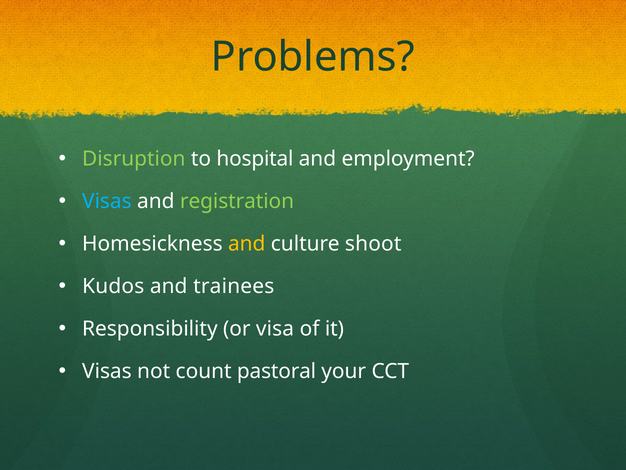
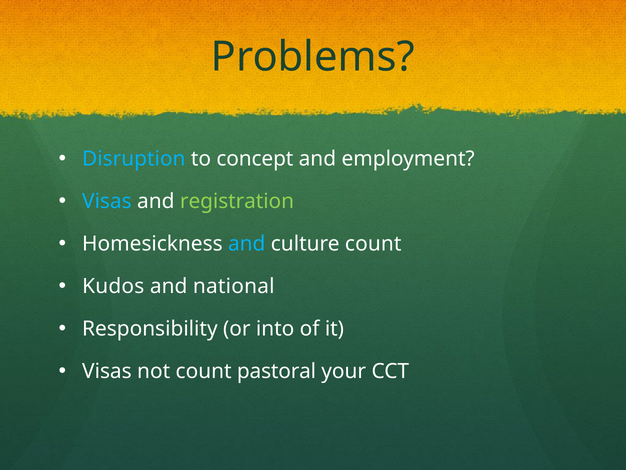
Disruption colour: light green -> light blue (134, 159)
hospital: hospital -> concept (255, 159)
and colour: yellow -> light blue (247, 244)
culture shoot: shoot -> count (373, 244)
trainees: trainees -> national (234, 286)
visa: visa -> into (275, 329)
